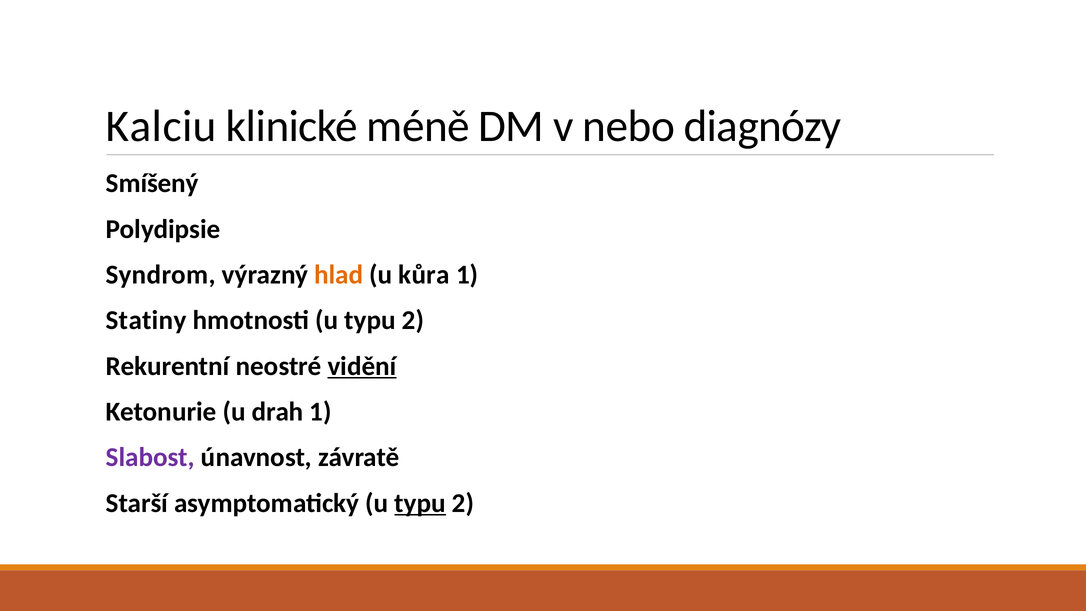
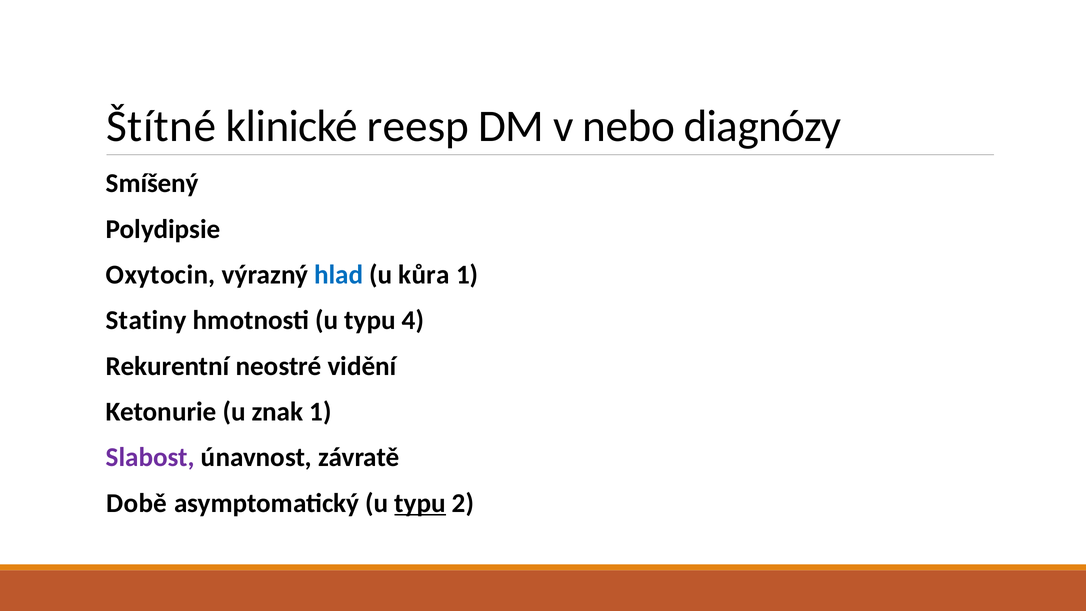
Kalciu: Kalciu -> Štítné (161, 126)
méně: méně -> reesp (418, 126)
Syndrom: Syndrom -> Oxytocin (161, 275)
hlad colour: orange -> blue (339, 275)
hmotnosti u typu 2: 2 -> 4 (413, 320)
vidění underline: present -> none (362, 366)
drah: drah -> znak (278, 412)
Starší: Starší -> Době (137, 503)
